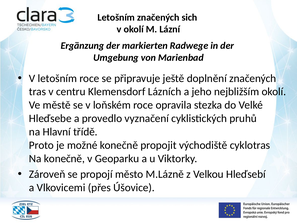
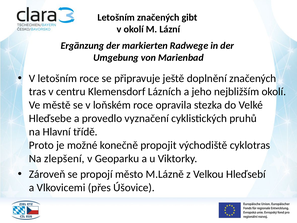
sich: sich -> gibt (189, 17)
Na konečně: konečně -> zlepšení (64, 158)
